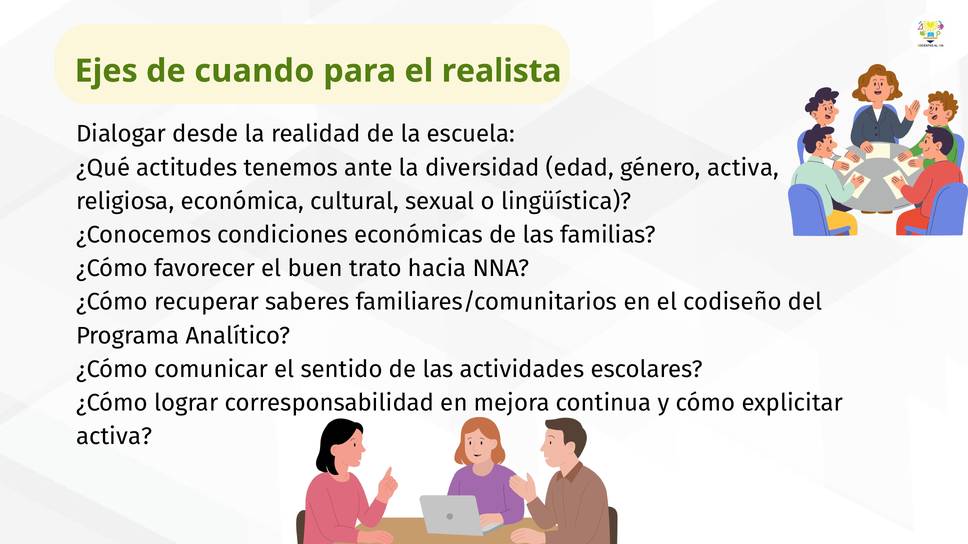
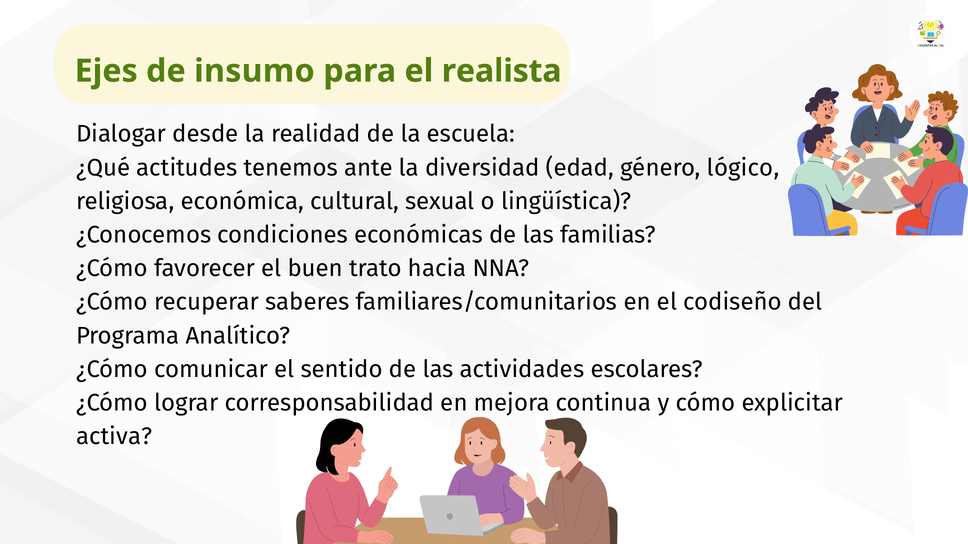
cuando: cuando -> insumo (254, 71)
género activa: activa -> lógico (743, 168)
